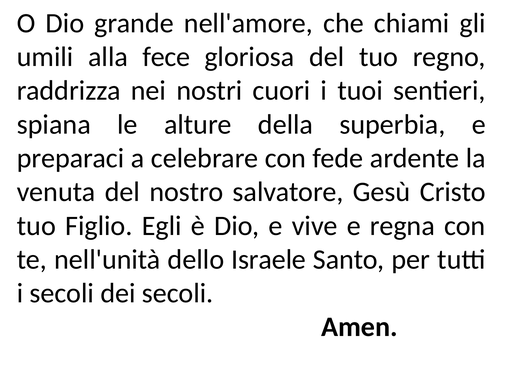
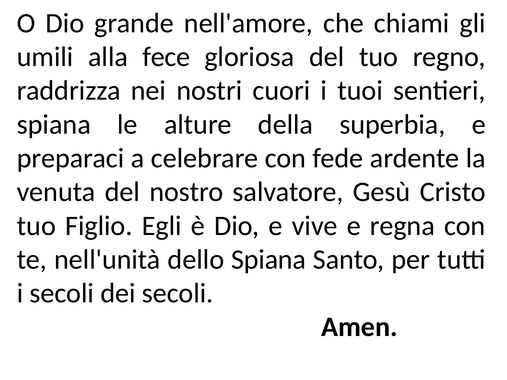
dello Israele: Israele -> Spiana (269, 260)
